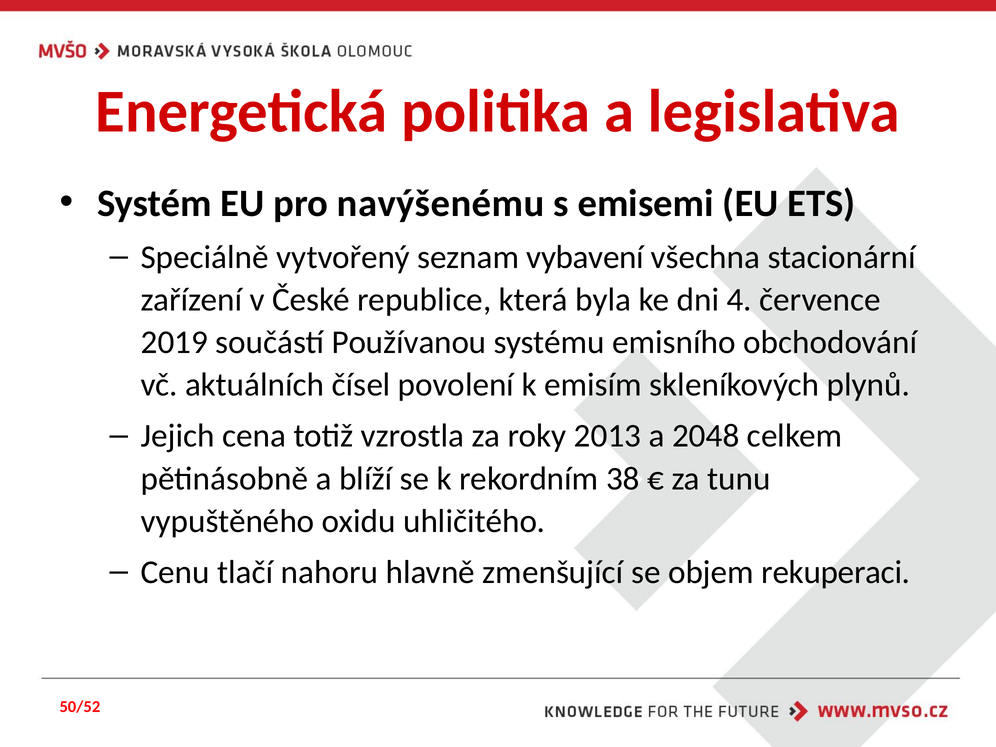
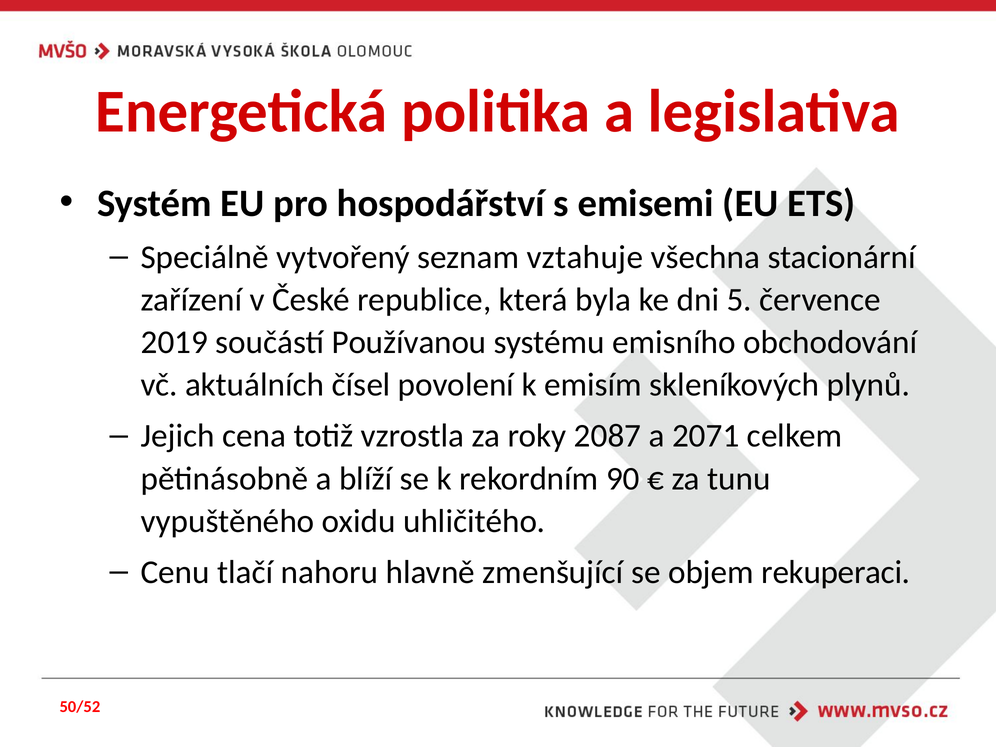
navýšenému: navýšenému -> hospodářství (441, 203)
vybavení: vybavení -> vztahuje (585, 257)
4: 4 -> 5 (739, 300)
2013: 2013 -> 2087 (608, 436)
2048: 2048 -> 2071 (706, 436)
38: 38 -> 90 (623, 479)
